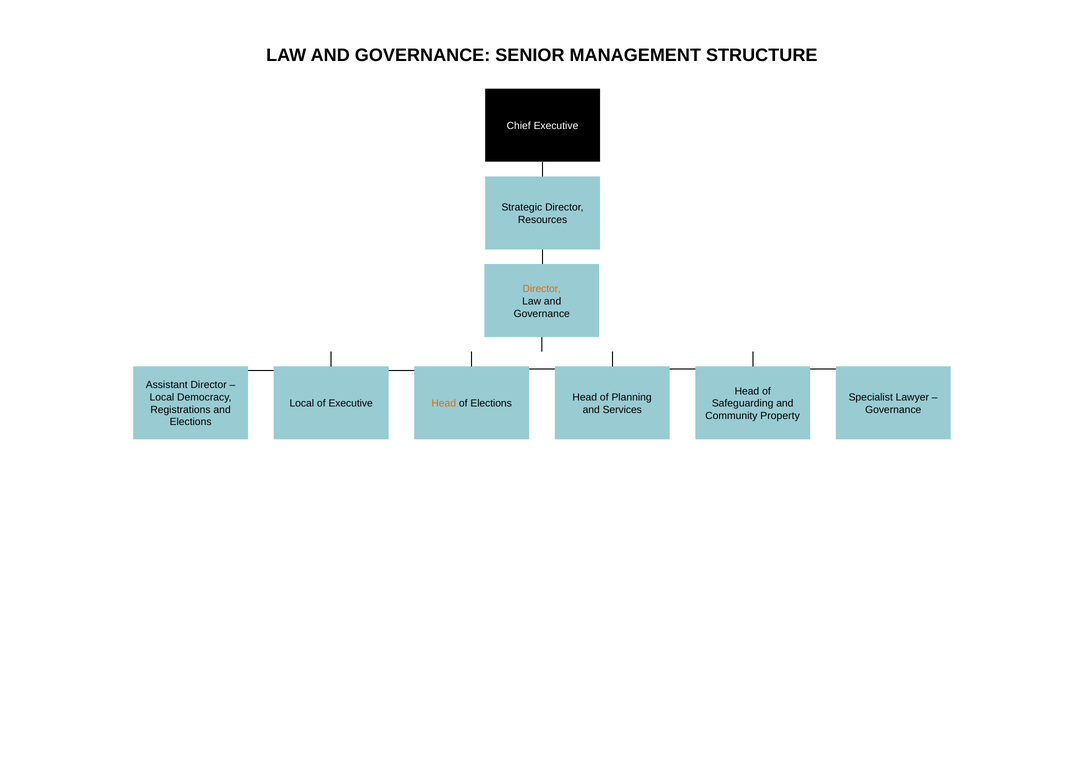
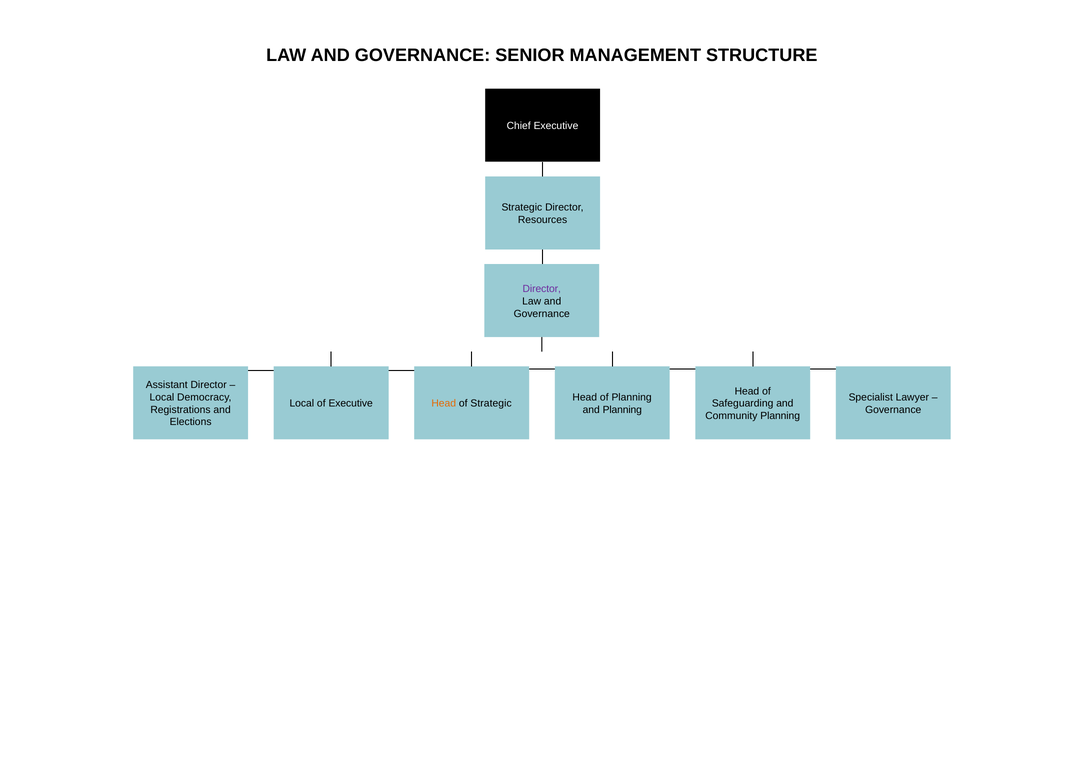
Director colour: orange -> purple (542, 289)
of Elections: Elections -> Strategic (491, 403)
and Services: Services -> Planning (622, 409)
Community Property: Property -> Planning (780, 416)
